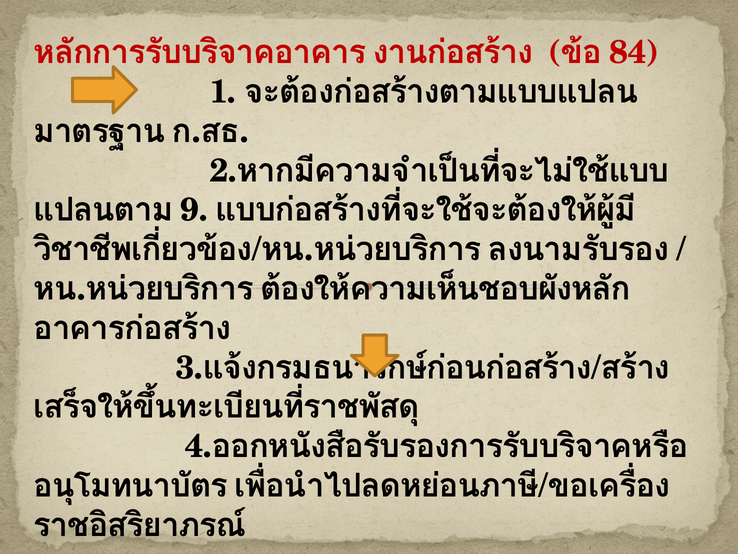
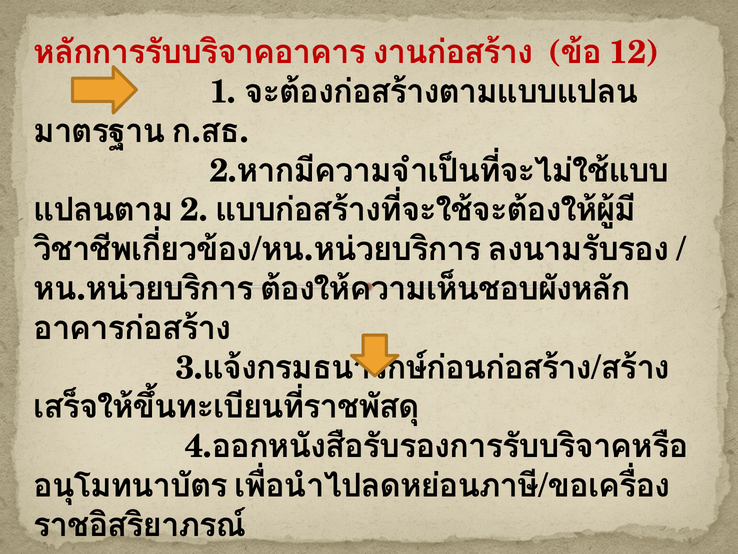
84: 84 -> 12 (634, 52)
9: 9 -> 2 (194, 210)
